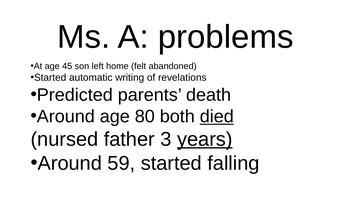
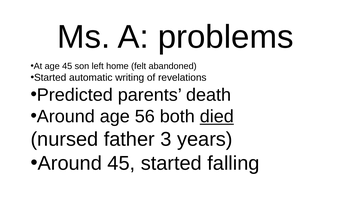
80: 80 -> 56 (145, 117)
years underline: present -> none (205, 140)
Around 59: 59 -> 45 (121, 164)
